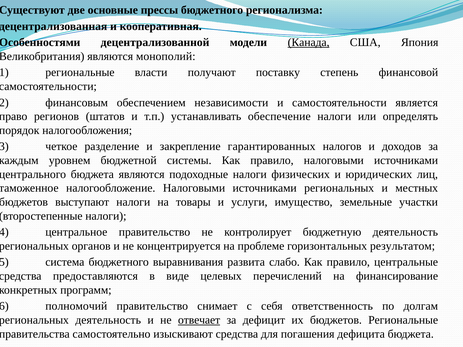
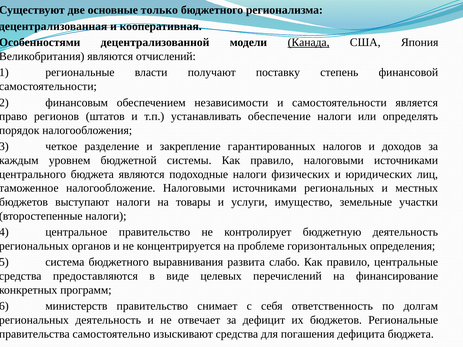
прессы: прессы -> только (159, 10)
монополий: монополий -> отчислений (166, 56)
результатом: результатом -> определения (403, 246)
полномочий: полномочий -> министерств (76, 306)
отвечает underline: present -> none (199, 320)
